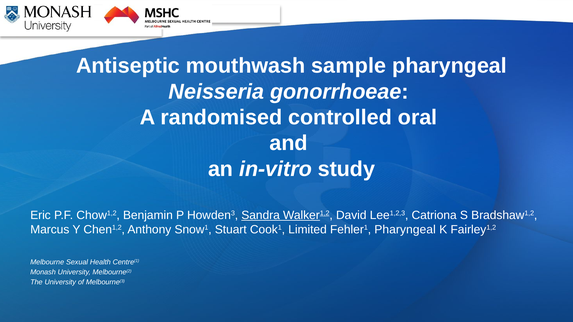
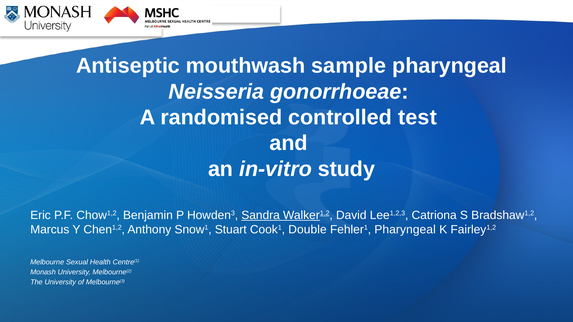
oral: oral -> test (417, 118)
Limited: Limited -> Double (307, 230)
